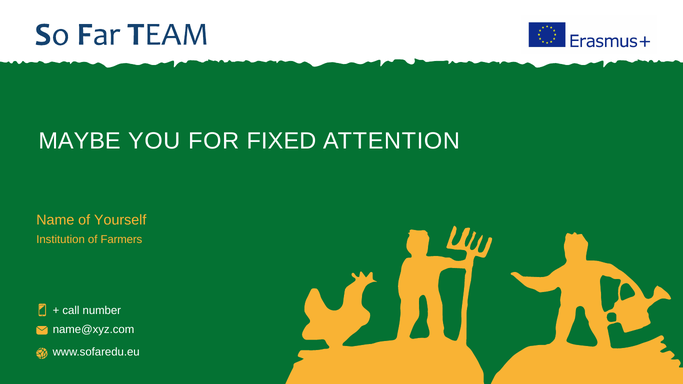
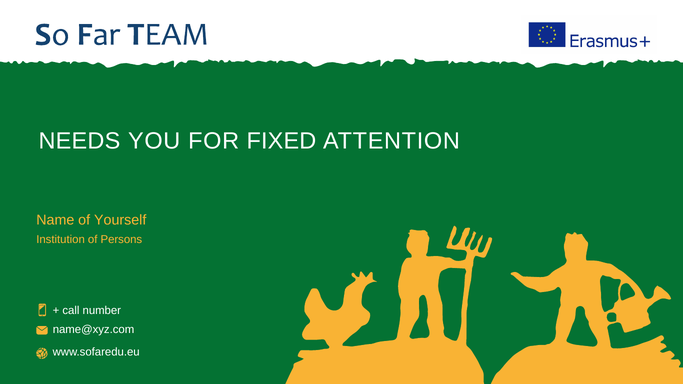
MAYBE: MAYBE -> NEEDS (79, 141)
Farmers: Farmers -> Persons (121, 239)
